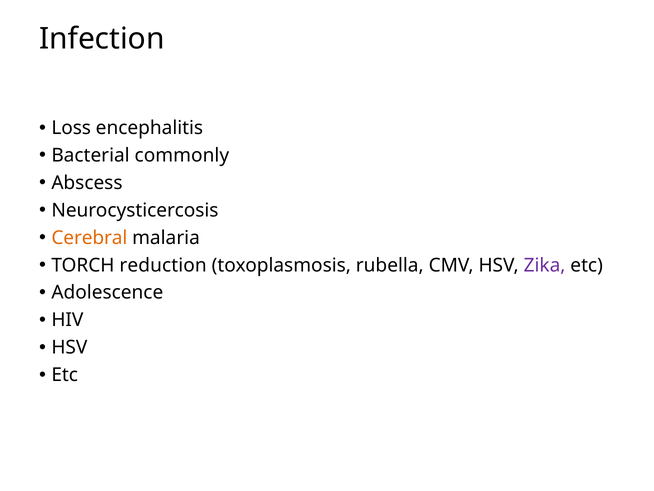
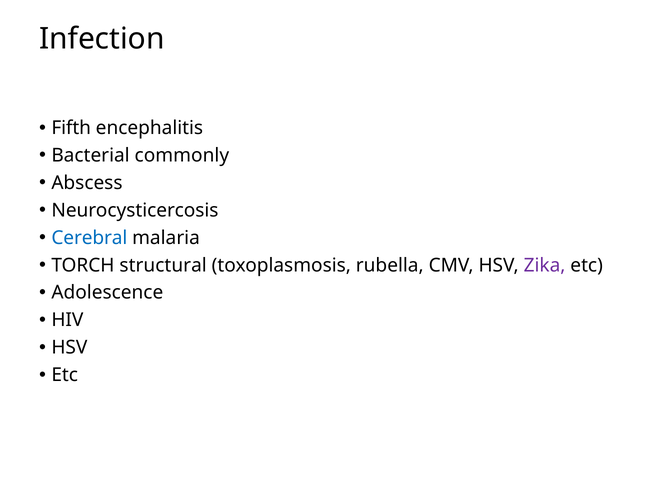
Loss: Loss -> Fifth (71, 128)
Cerebral colour: orange -> blue (89, 238)
reduction: reduction -> structural (163, 265)
